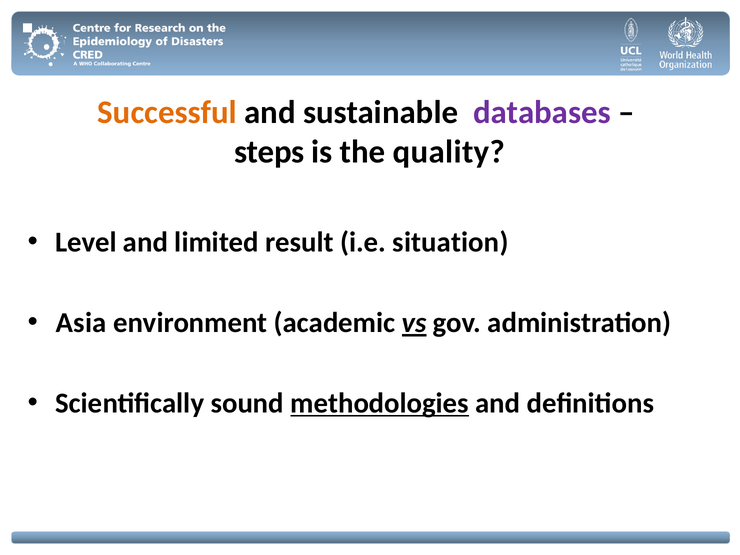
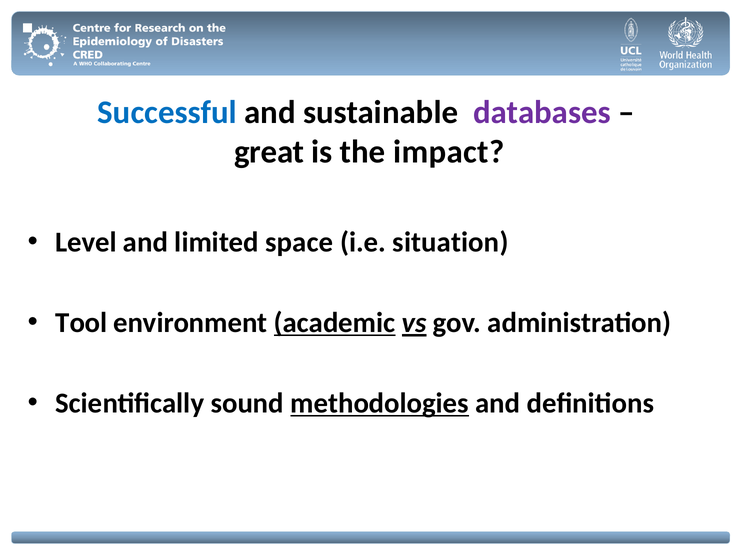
Successful colour: orange -> blue (167, 112)
steps: steps -> great (269, 152)
quality: quality -> impact (449, 152)
result: result -> space (299, 242)
Asia: Asia -> Tool (81, 323)
academic underline: none -> present (335, 323)
